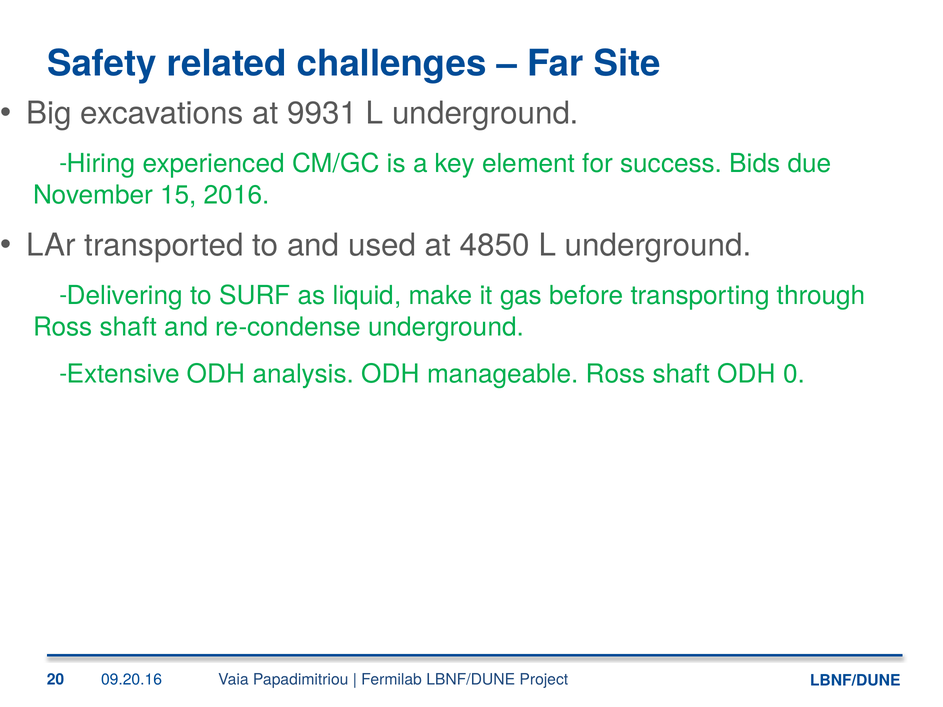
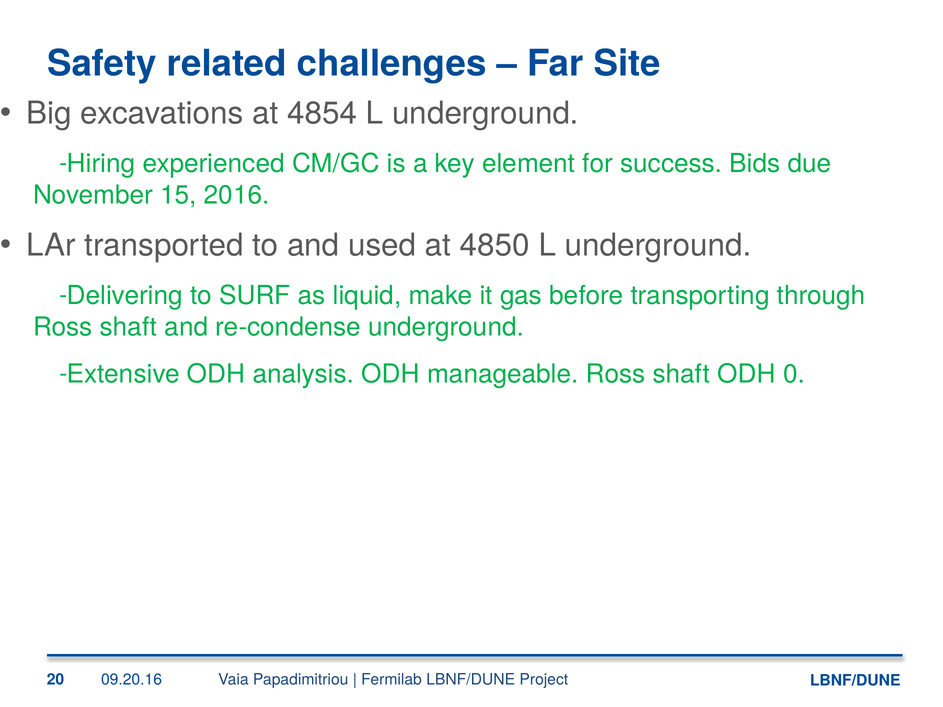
9931: 9931 -> 4854 (322, 114)
